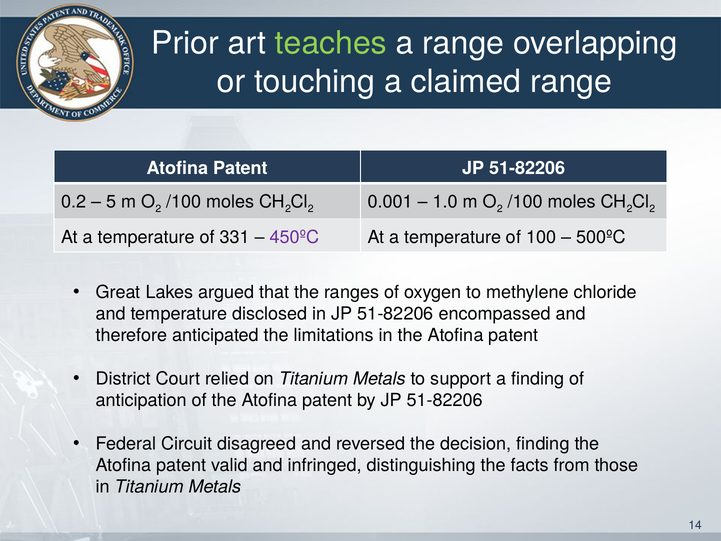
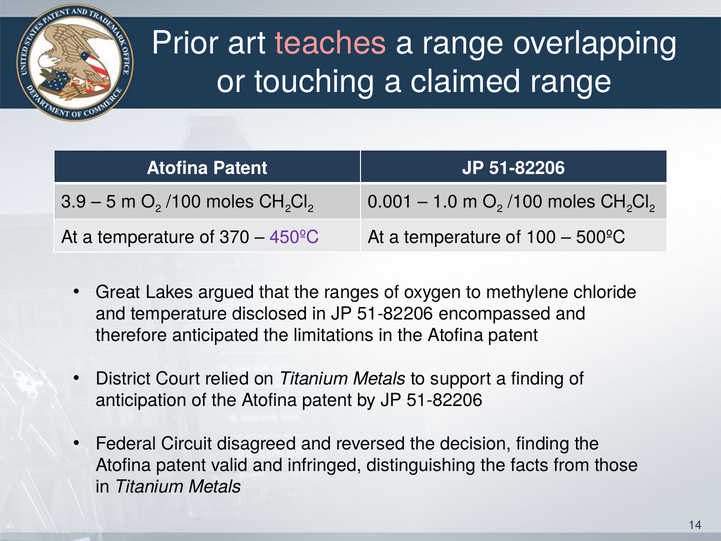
teaches colour: light green -> pink (331, 43)
0.2: 0.2 -> 3.9 (74, 202)
331: 331 -> 370 (235, 237)
